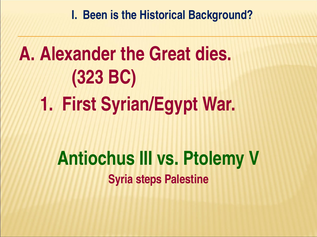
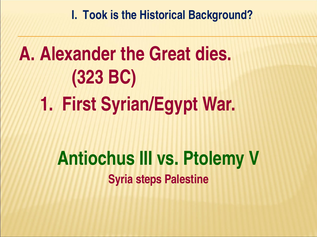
Been: Been -> Took (95, 15)
